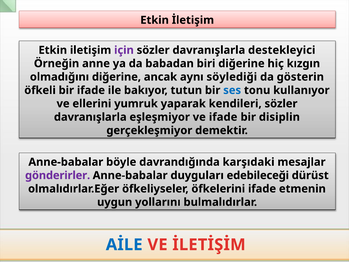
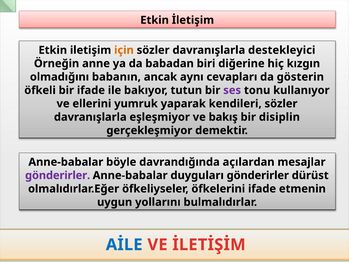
için colour: purple -> orange (124, 50)
olmadığını diğerine: diğerine -> babanın (116, 77)
söylediği: söylediği -> cevapları (232, 77)
ses colour: blue -> purple (232, 90)
ve ifade: ifade -> bakış (223, 117)
karşıdaki: karşıdaki -> açılardan (249, 162)
duyguları edebileceği: edebileceği -> gönderirler (258, 175)
